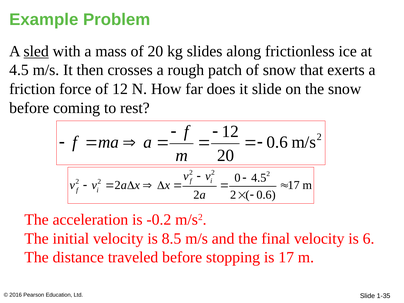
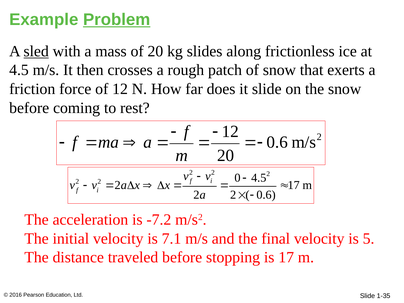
Problem underline: none -> present (117, 20)
-0.2: -0.2 -> -7.2 (159, 220)
8.5: 8.5 -> 7.1 (172, 239)
6: 6 -> 5 (369, 239)
